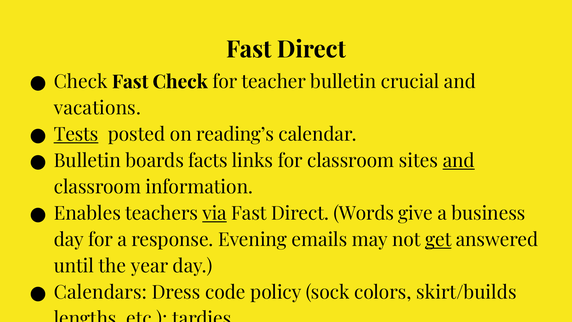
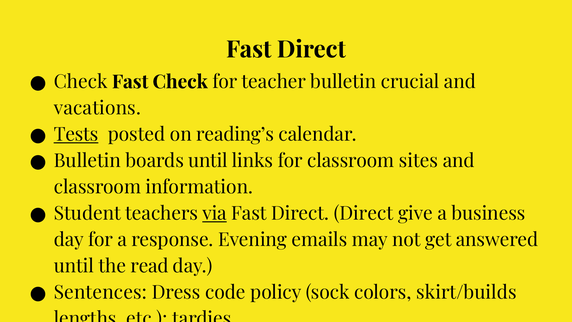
boards facts: facts -> until (208, 161)
and underline: present -> none (459, 161)
Enables: Enables -> Student (87, 213)
Direct Words: Words -> Direct (364, 213)
get underline: present -> none (438, 240)
year: year -> read (150, 266)
Calendars: Calendars -> Sentences (100, 292)
